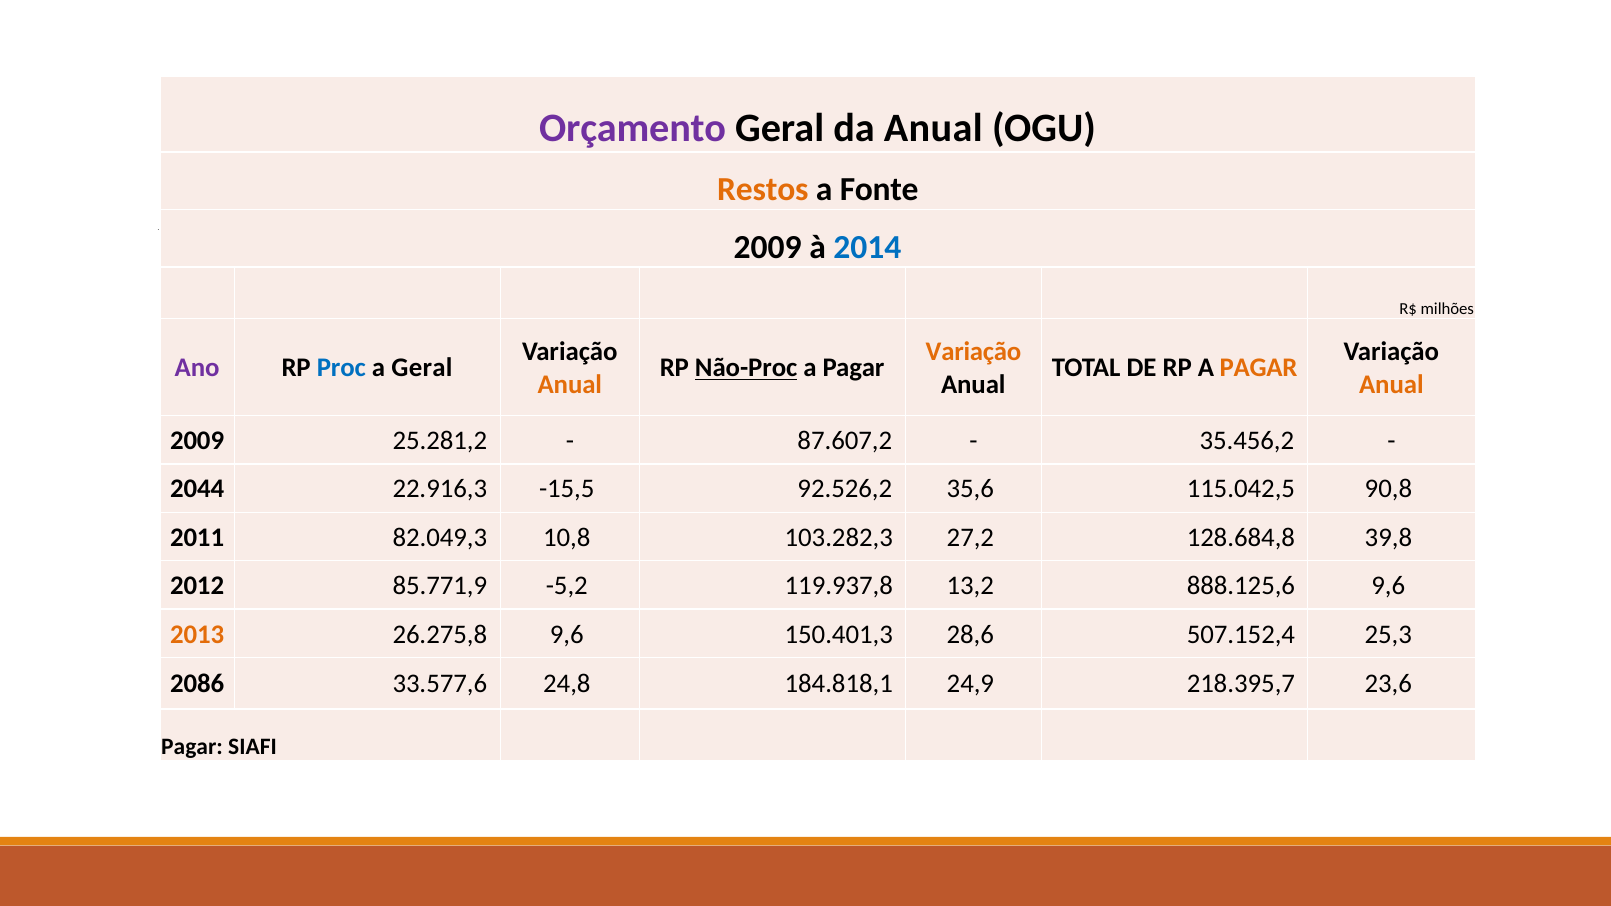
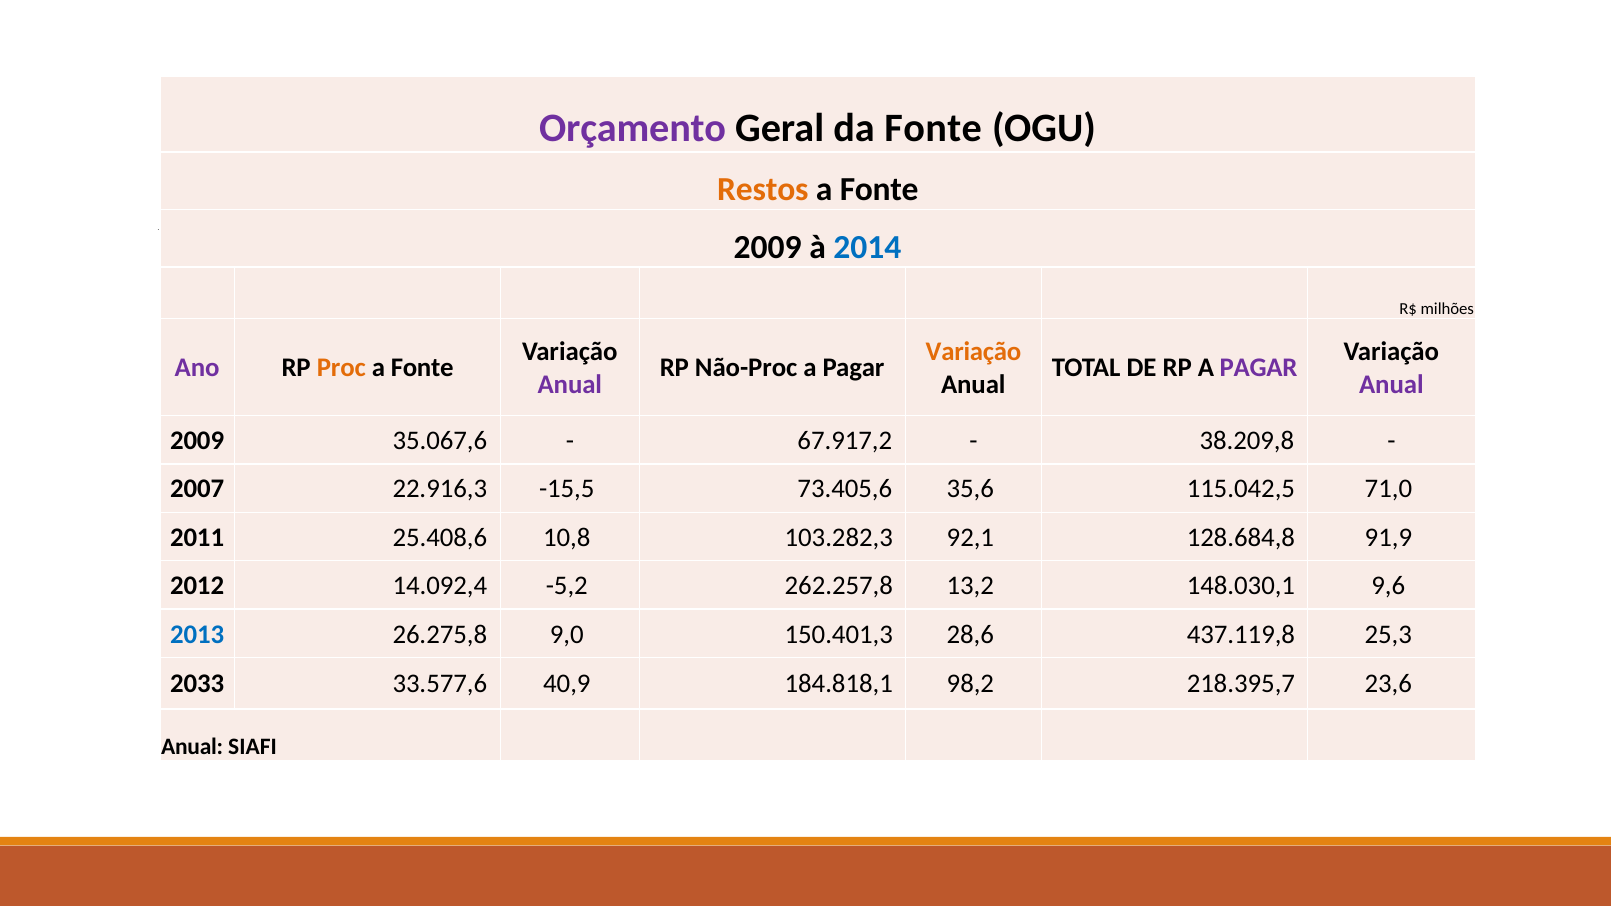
da Anual: Anual -> Fonte (933, 128)
Proc colour: blue -> orange (341, 368)
Geral: Geral -> Fonte (422, 368)
Não-Proc underline: present -> none (746, 368)
PAGAR colour: orange -> purple (1258, 368)
Anual colour: orange -> purple (570, 384)
Anual colour: orange -> purple (1391, 384)
25.281,2: 25.281,2 -> 35.067,6 (440, 441)
87.607,2: 87.607,2 -> 67.917,2 (845, 441)
35.456,2: 35.456,2 -> 38.209,8 (1247, 441)
2044: 2044 -> 2007 (197, 489)
92.526,2: 92.526,2 -> 73.405,6 (845, 489)
90,8: 90,8 -> 71,0 (1388, 489)
82.049,3: 82.049,3 -> 25.408,6 (440, 538)
27,2: 27,2 -> 92,1 (970, 538)
39,8: 39,8 -> 91,9 (1388, 538)
85.771,9: 85.771,9 -> 14.092,4 (440, 586)
119.937,8: 119.937,8 -> 262.257,8 (839, 586)
888.125,6: 888.125,6 -> 148.030,1 (1241, 586)
2013 colour: orange -> blue (197, 634)
26.275,8 9,6: 9,6 -> 9,0 (567, 634)
507.152,4: 507.152,4 -> 437.119,8 (1241, 634)
2086: 2086 -> 2033 (197, 684)
24,8: 24,8 -> 40,9 (567, 684)
24,9: 24,9 -> 98,2 (970, 684)
Pagar: Pagar -> Anual (192, 746)
